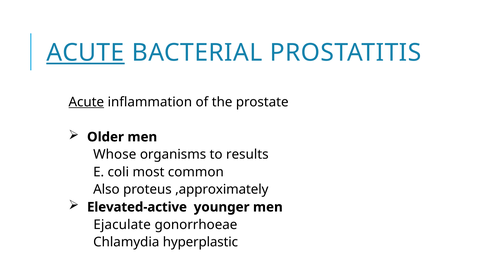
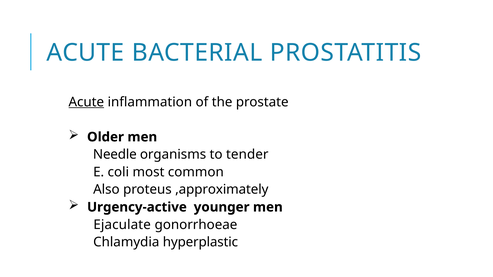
ACUTE underline: present -> none (85, 53)
Whose: Whose -> Needle (115, 155)
results: results -> tender (247, 155)
Elevated-active: Elevated-active -> Urgency-active (137, 207)
